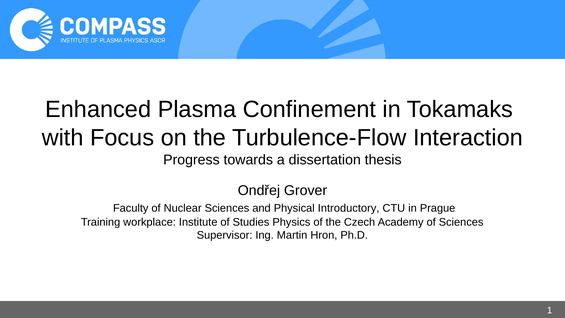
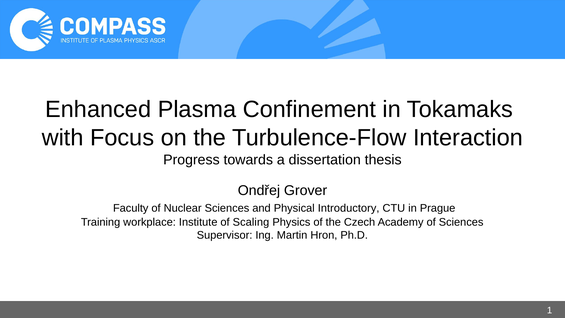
Studies: Studies -> Scaling (251, 222)
